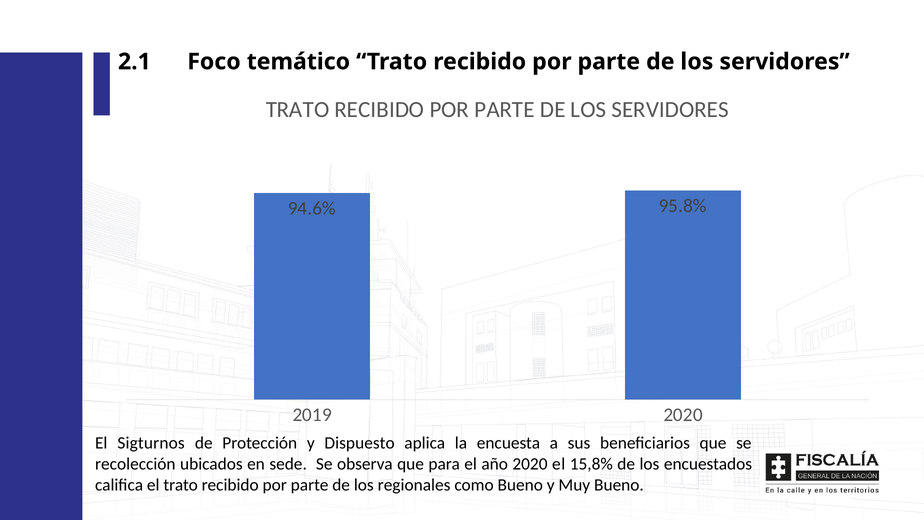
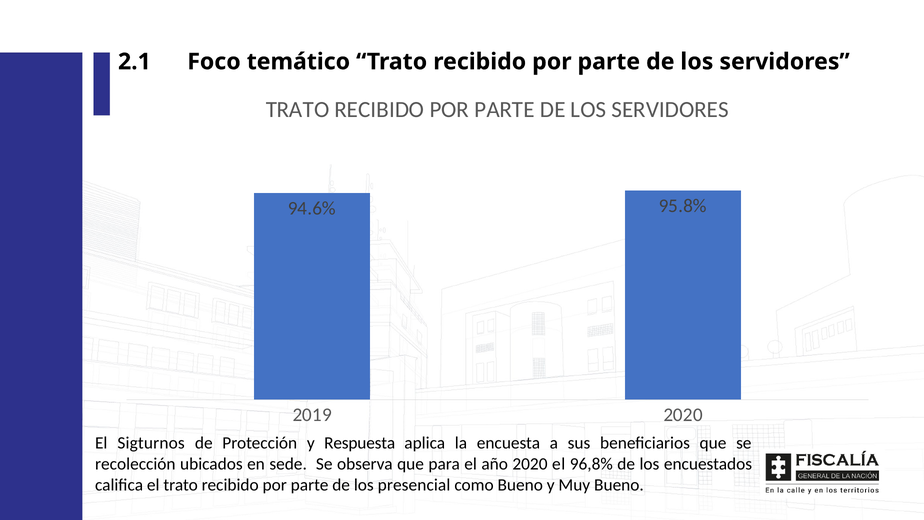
Dispuesto: Dispuesto -> Respuesta (360, 443)
15,8%: 15,8% -> 96,8% (591, 464)
regionales: regionales -> presencial (414, 485)
